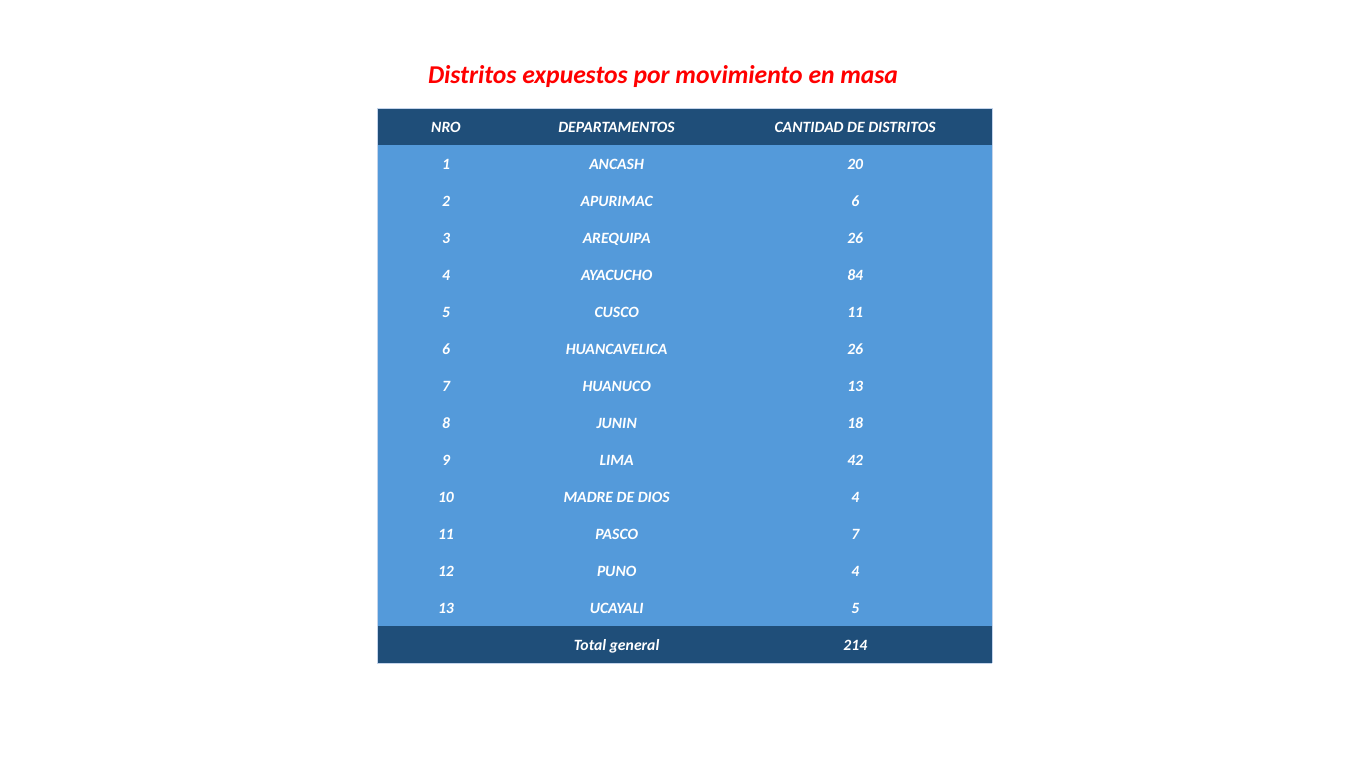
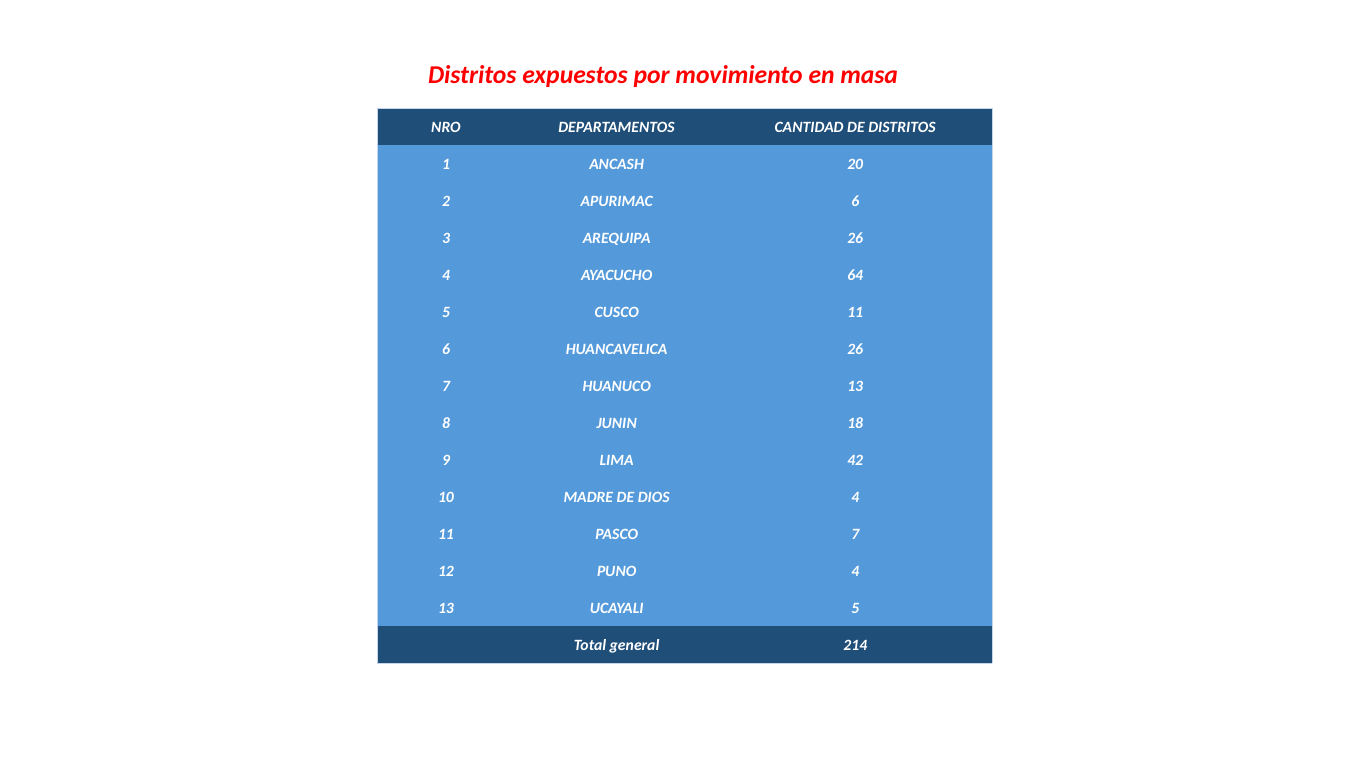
84: 84 -> 64 (855, 275)
